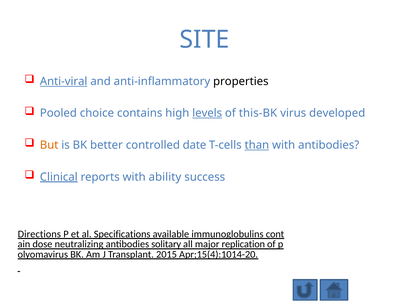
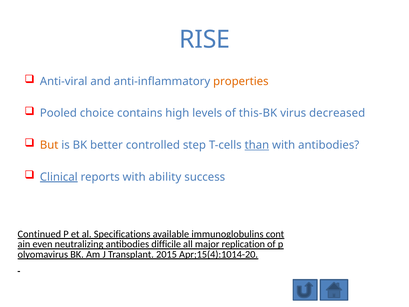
SITE: SITE -> RISE (205, 40)
Anti-viral underline: present -> none (64, 81)
properties colour: black -> orange (241, 81)
levels underline: present -> none (207, 113)
developed: developed -> decreased (337, 113)
date: date -> step (194, 145)
Directions: Directions -> Continued (39, 234)
dose: dose -> even (42, 244)
solitary: solitary -> difficile (166, 244)
